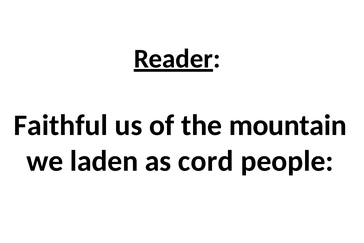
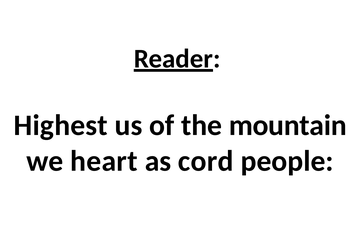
Faithful: Faithful -> Highest (61, 125)
laden: laden -> heart (104, 161)
